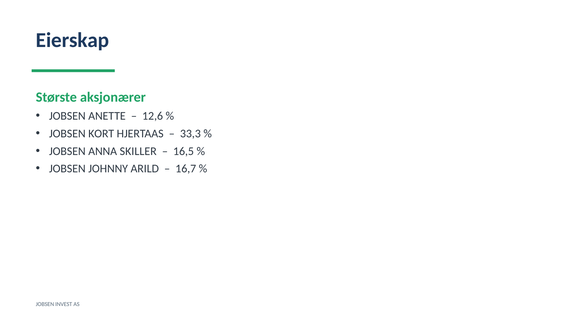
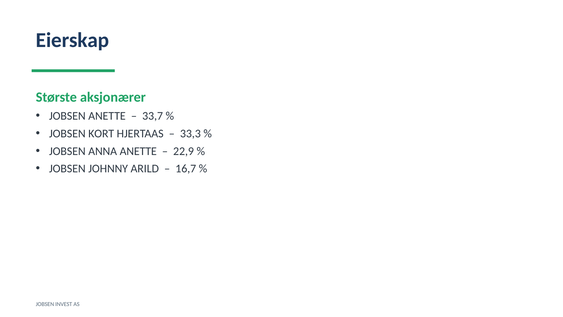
12,6: 12,6 -> 33,7 (153, 116)
ANNA SKILLER: SKILLER -> ANETTE (138, 151)
16,5: 16,5 -> 22,9 (184, 151)
